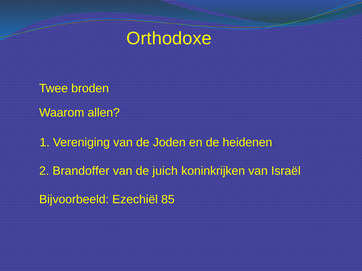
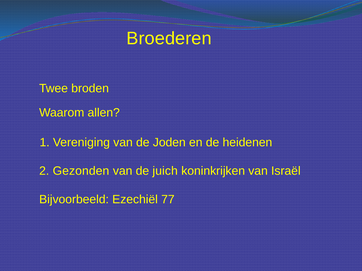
Orthodoxe: Orthodoxe -> Broederen (169, 38)
Brandoffer: Brandoffer -> Gezonden (81, 171)
85: 85 -> 77 (168, 200)
